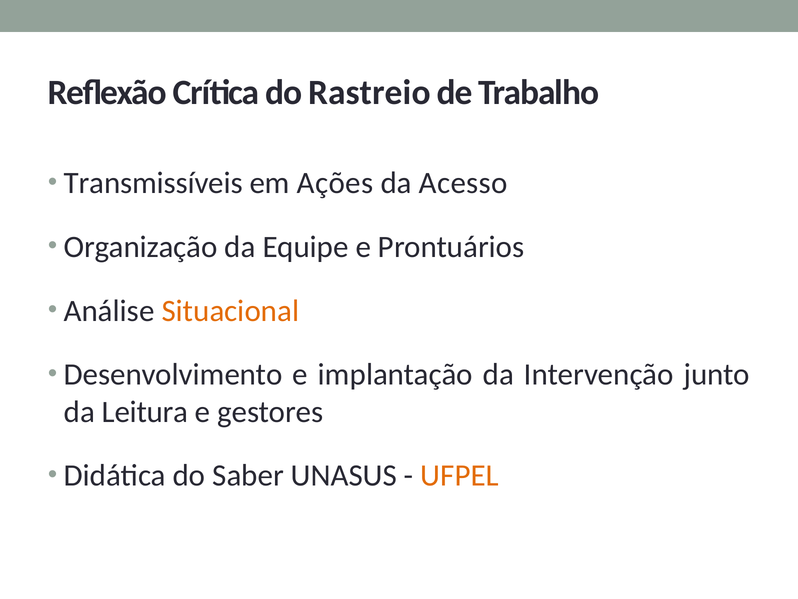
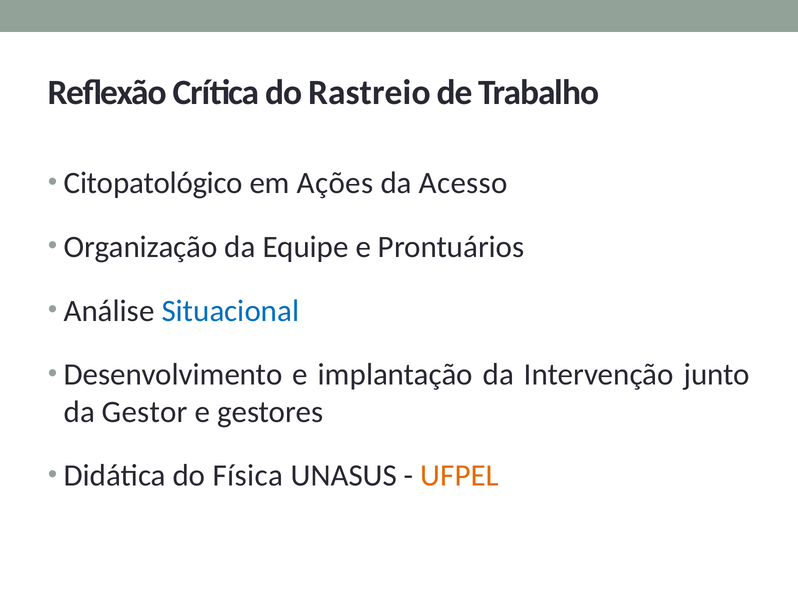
Transmissíveis: Transmissíveis -> Citopatológico (153, 183)
Situacional colour: orange -> blue (230, 311)
Leitura: Leitura -> Gestor (145, 412)
Saber: Saber -> Física (248, 475)
